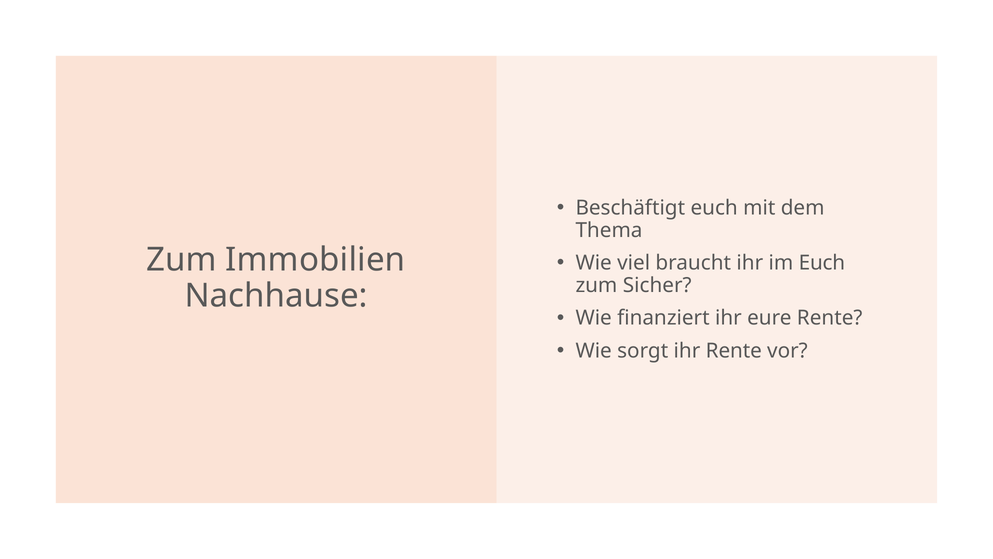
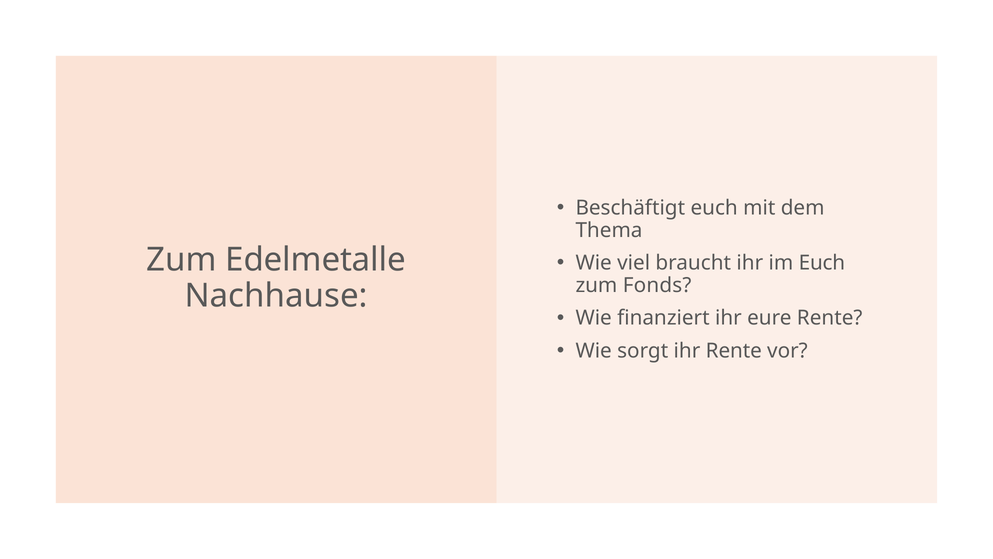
Immobilien: Immobilien -> Edelmetalle (316, 260)
Sicher: Sicher -> Fonds (657, 285)
